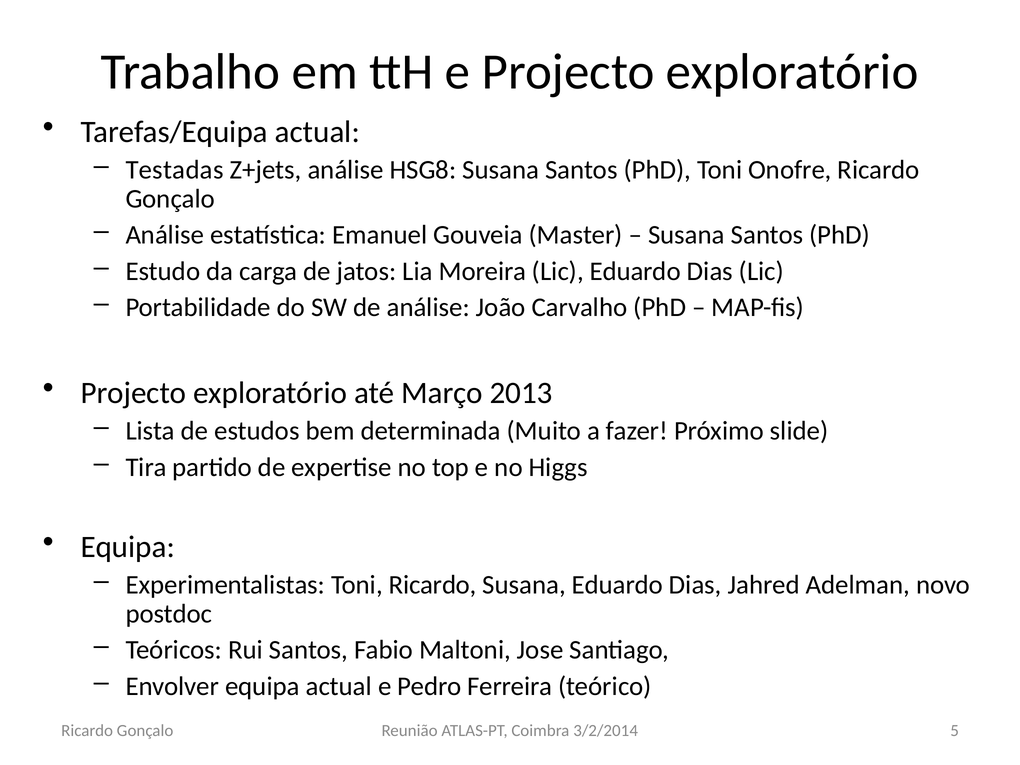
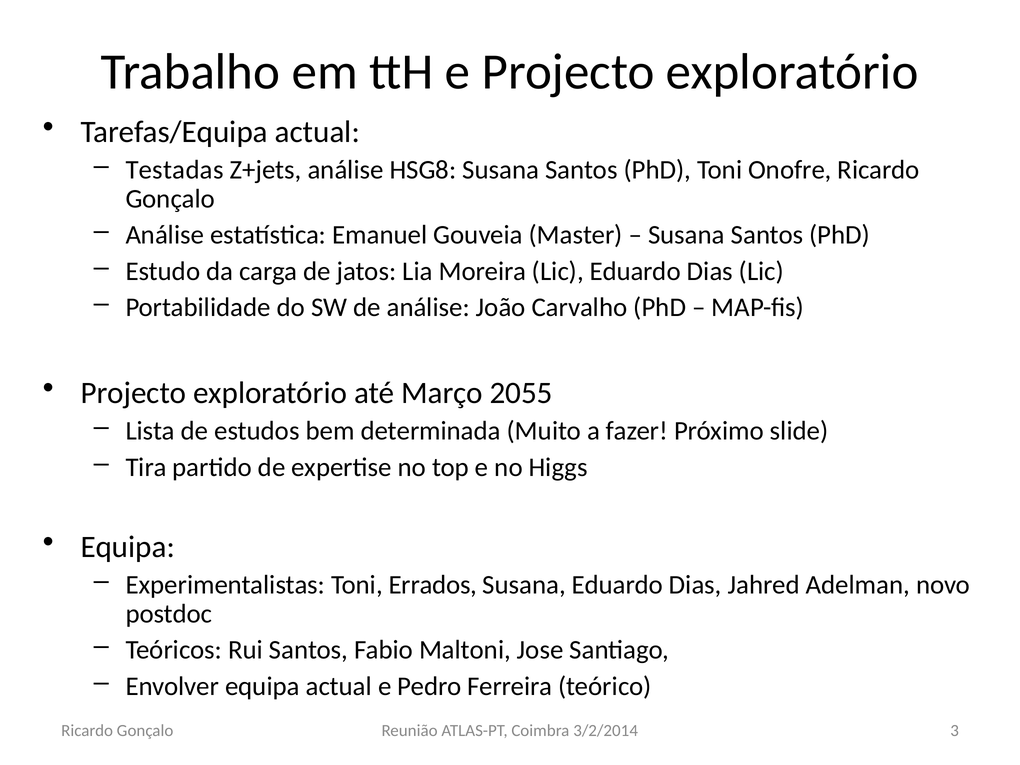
2013: 2013 -> 2055 (521, 393)
Toni Ricardo: Ricardo -> Errados (433, 585)
5: 5 -> 3 (955, 730)
